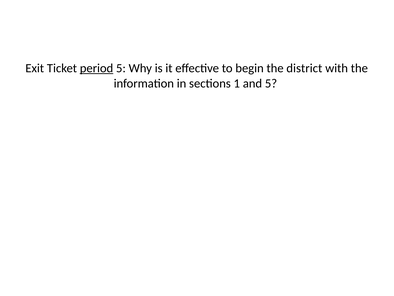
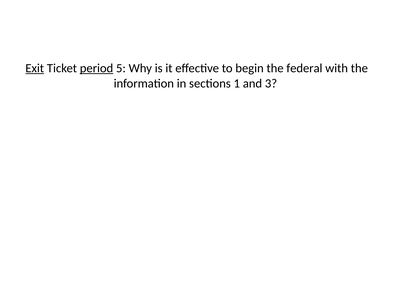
Exit underline: none -> present (35, 68)
district: district -> federal (304, 68)
and 5: 5 -> 3 (271, 83)
